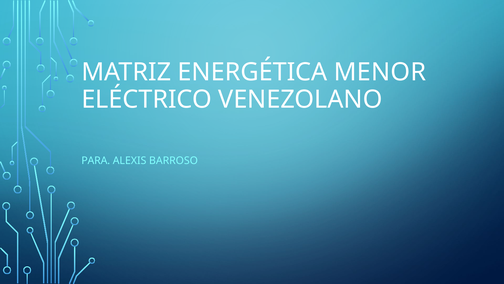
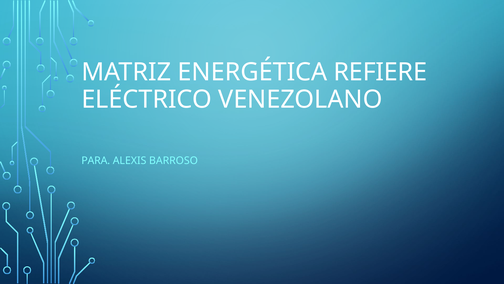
MENOR: MENOR -> REFIERE (380, 72)
